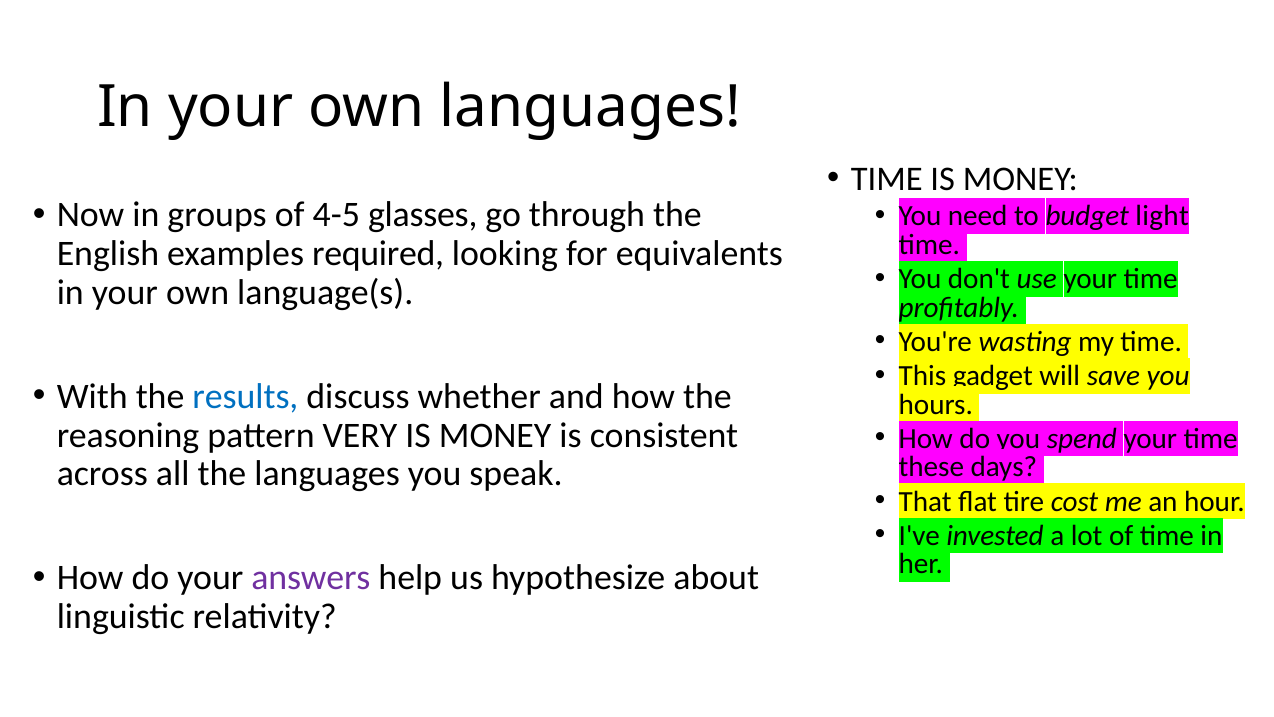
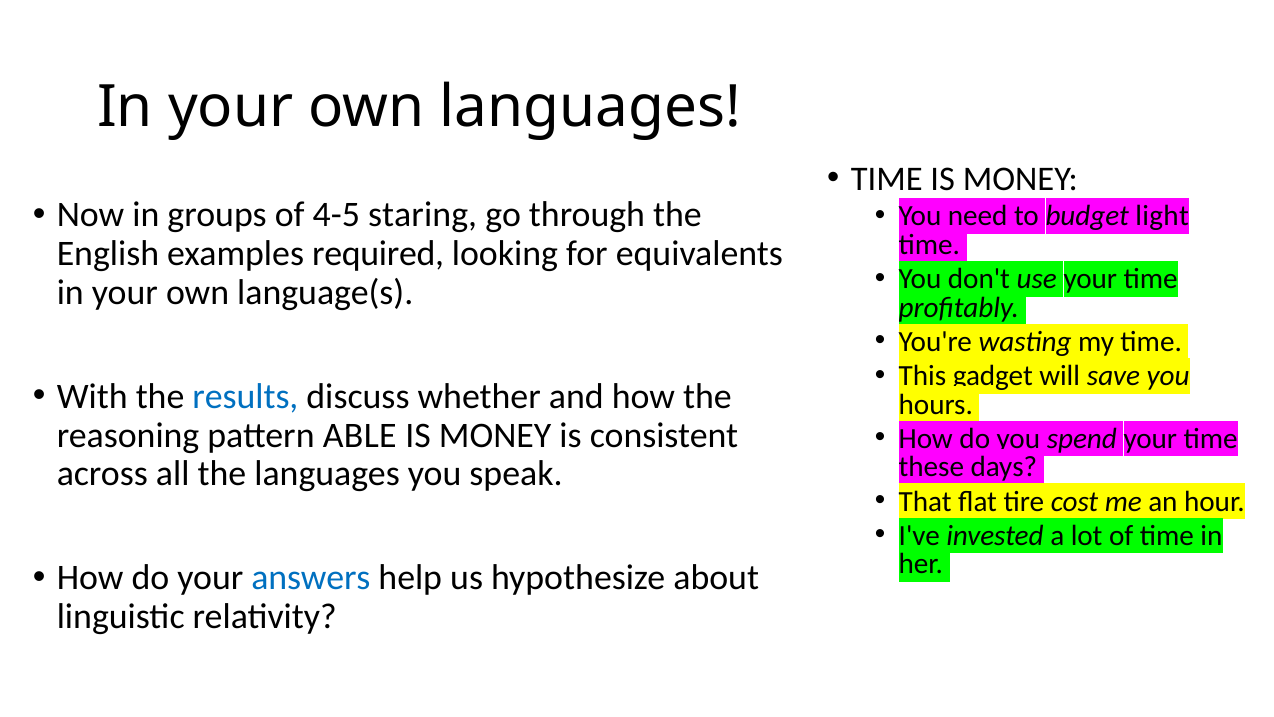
glasses: glasses -> staring (423, 215)
VERY: VERY -> ABLE (360, 435)
answers colour: purple -> blue (311, 578)
